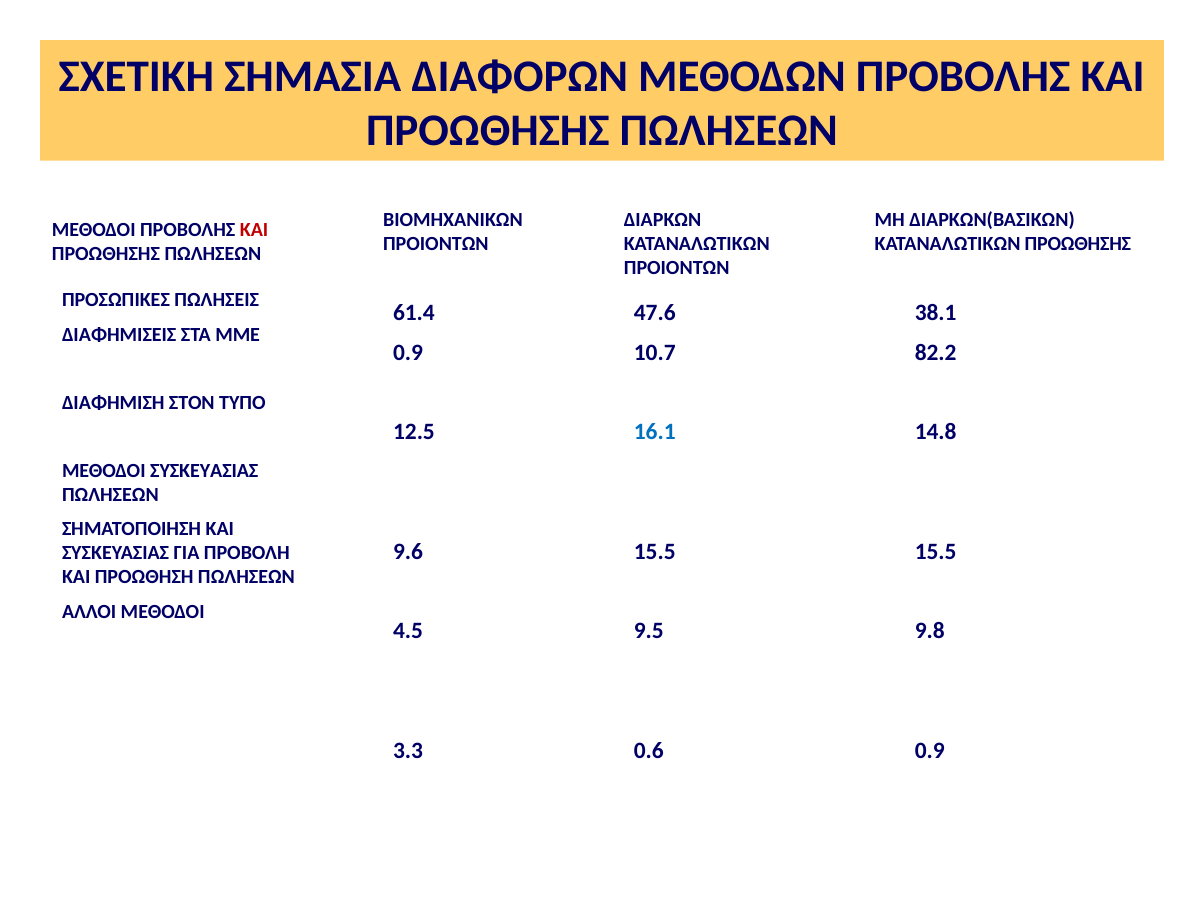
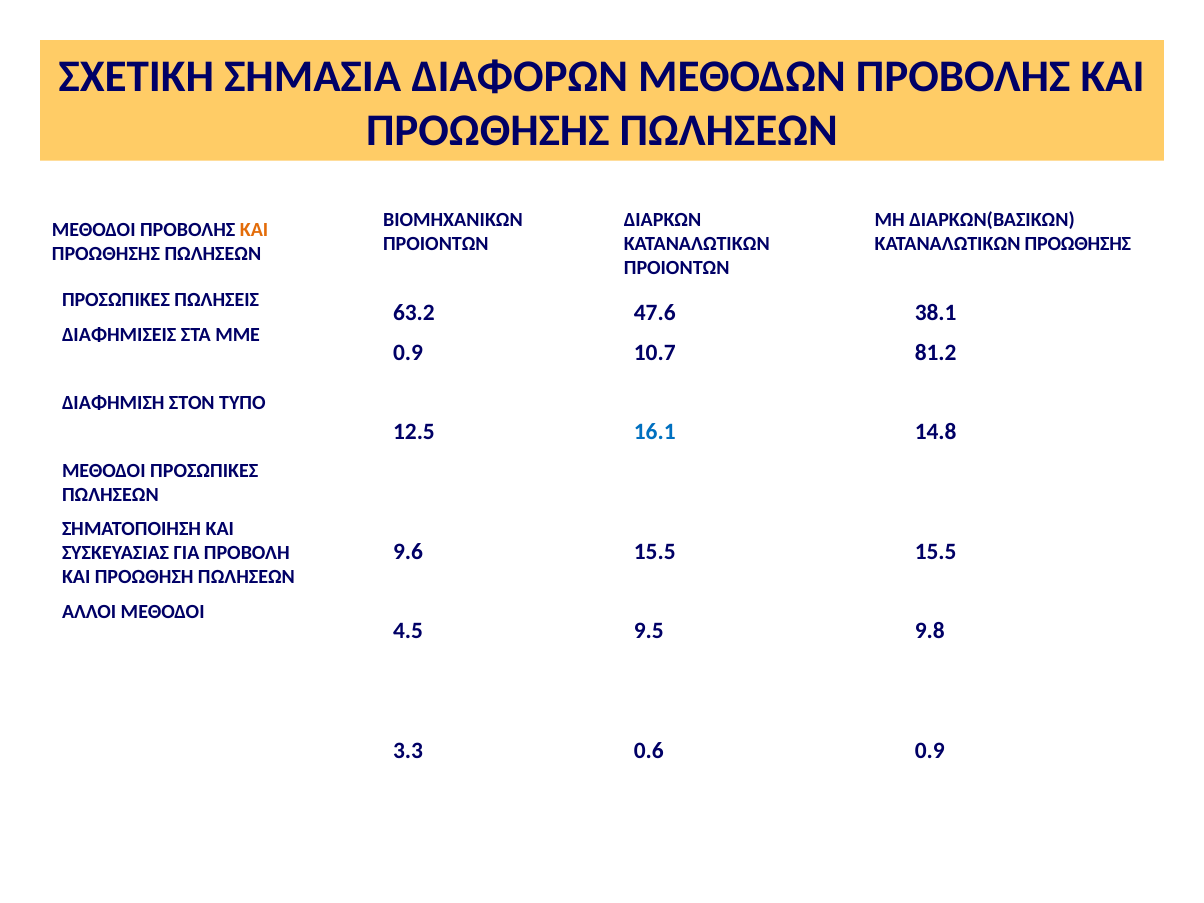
ΚΑΙ colour: red -> orange (254, 230)
61.4: 61.4 -> 63.2 (414, 313)
82.2: 82.2 -> 81.2 (936, 352)
ΜΕΘΟΔΟΙ ΣΥΣΚΕΥΑΣΙΑΣ: ΣΥΣΚΕΥΑΣΙΑΣ -> ΠΡΟΣΩΠΙΚΕΣ (204, 471)
